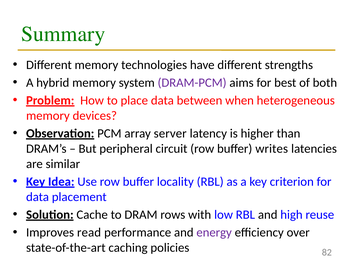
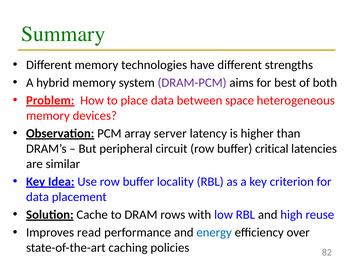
when: when -> space (240, 101)
writes: writes -> critical (272, 149)
energy colour: purple -> blue (214, 233)
